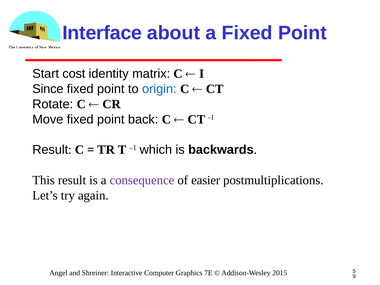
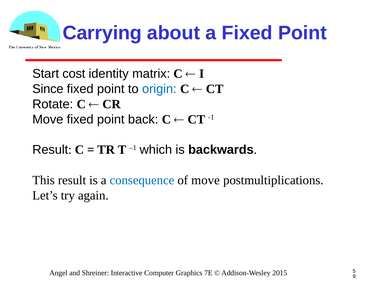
Interface: Interface -> Carrying (102, 33)
consequence colour: purple -> blue (142, 180)
of easier: easier -> move (206, 180)
